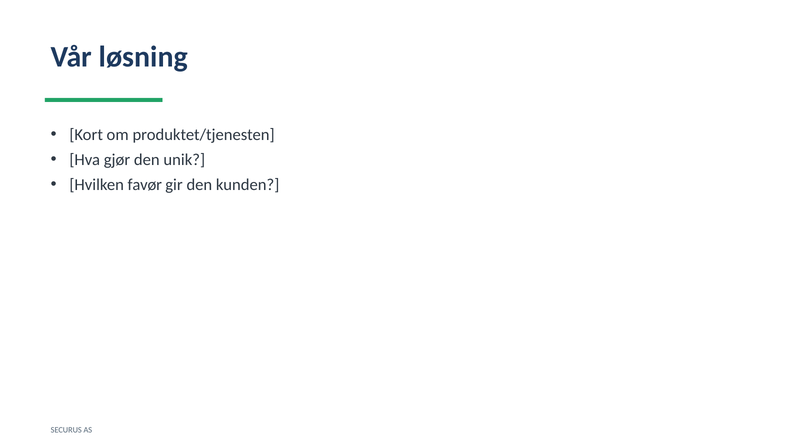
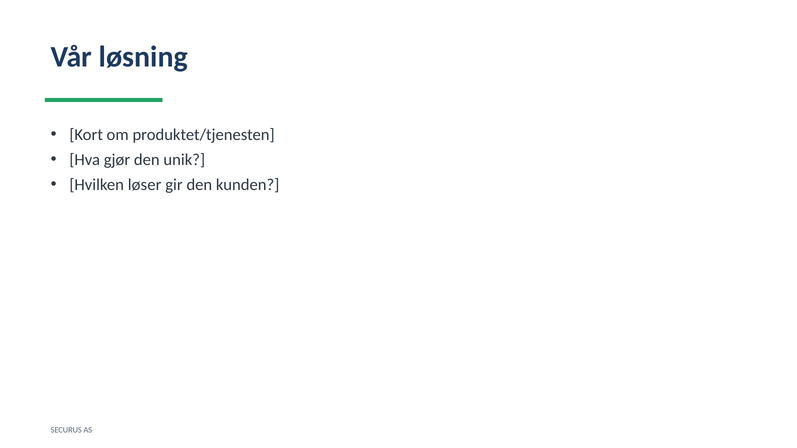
favør: favør -> løser (145, 185)
